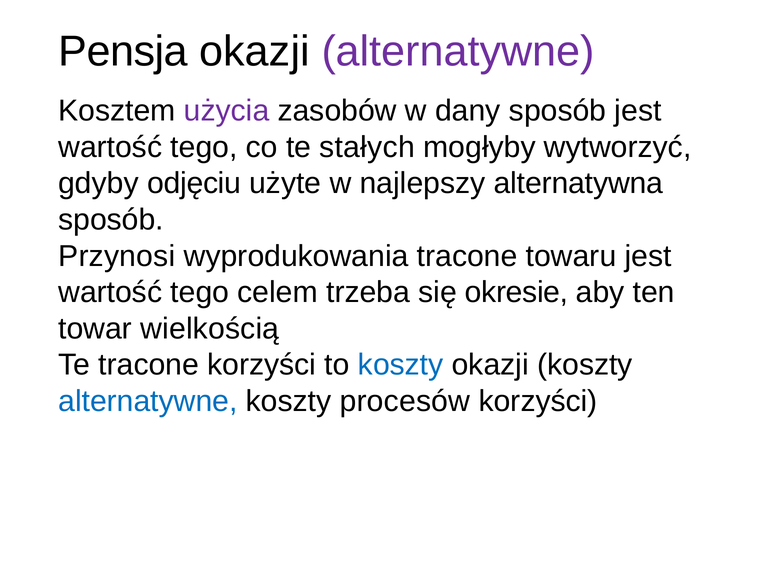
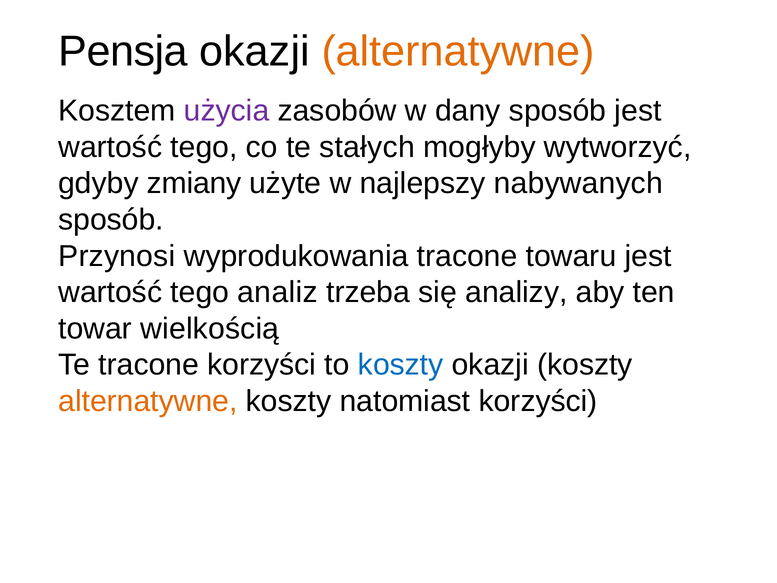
alternatywne colour: purple -> orange (458, 52)
odjęciu: odjęciu -> zmiany (194, 183)
alternatywna: alternatywna -> nabywanych (578, 183)
celem: celem -> analiz (278, 292)
okresie: okresie -> analizy (516, 292)
alternatywne colour: blue -> orange (148, 401)
procesów: procesów -> natomiast (405, 401)
